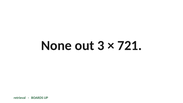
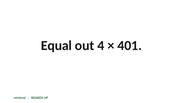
None: None -> Equal (56, 46)
3: 3 -> 4 (101, 46)
721: 721 -> 401 (130, 46)
